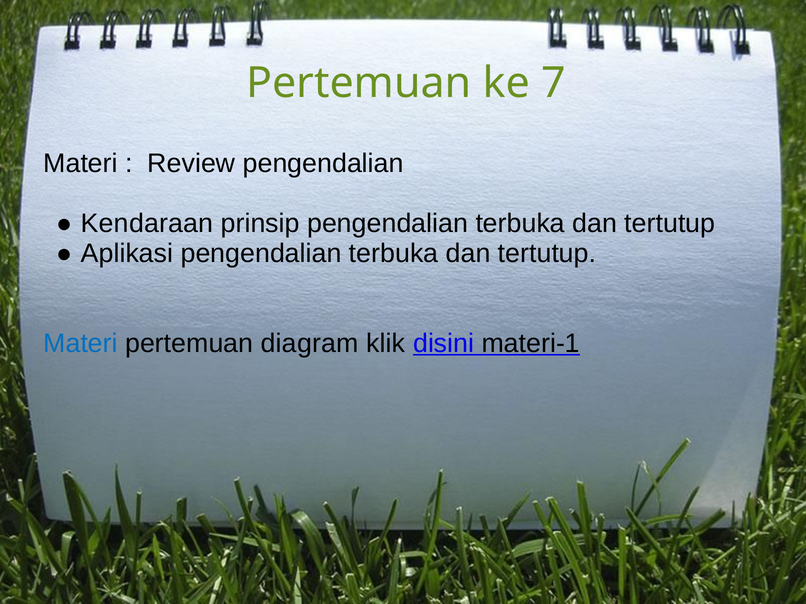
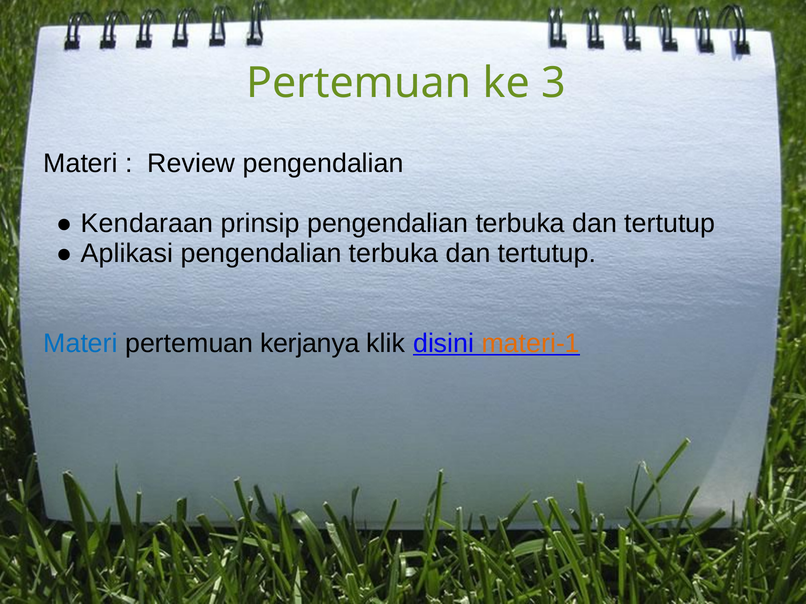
7: 7 -> 3 (553, 83)
diagram: diagram -> kerjanya (310, 343)
materi-1 colour: black -> orange (531, 343)
